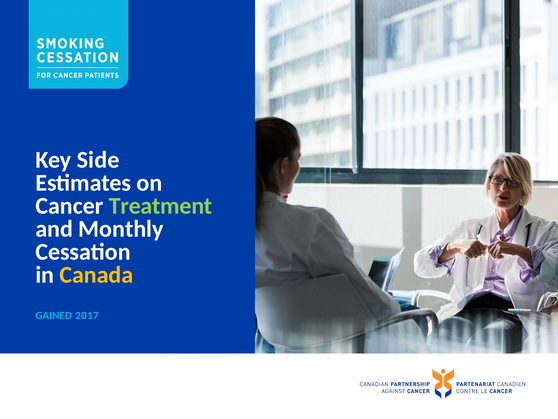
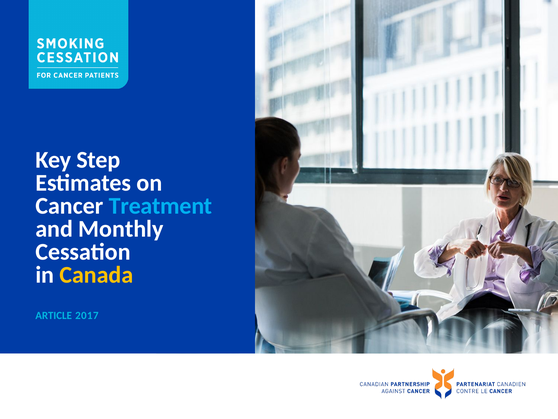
Side: Side -> Step (98, 160)
Treatment colour: light green -> light blue (161, 206)
GAINED: GAINED -> ARTICLE (54, 315)
